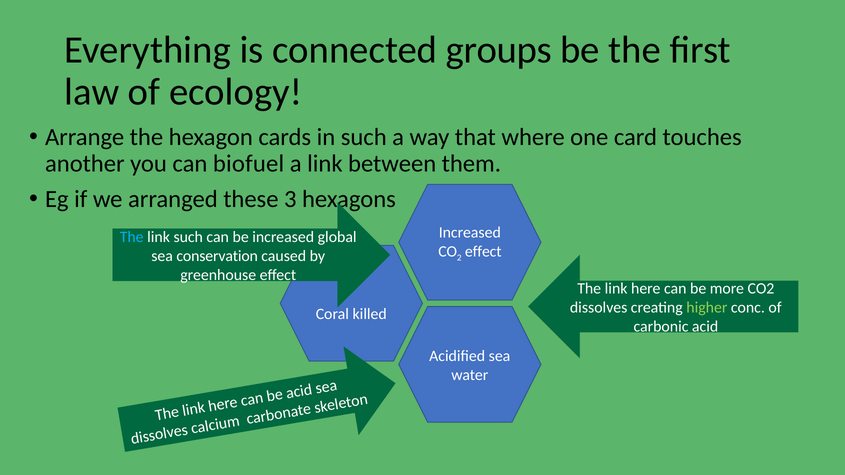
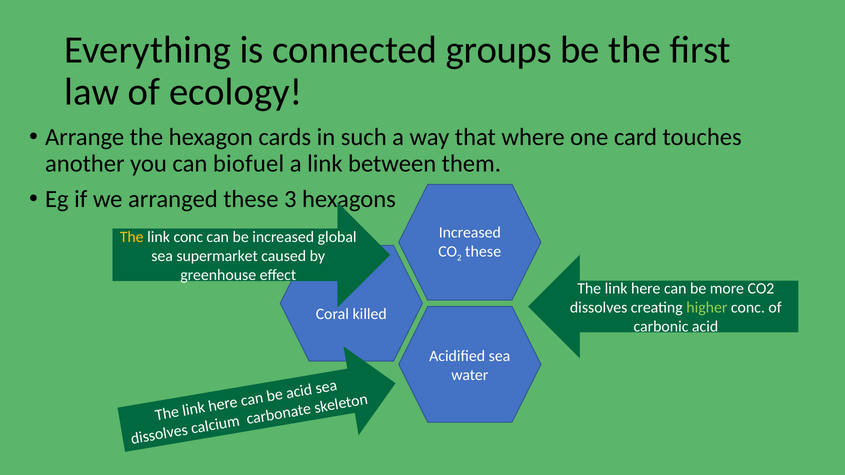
The colour: light blue -> yellow (132, 237)
link such: such -> conc (188, 237)
effect: effect -> these (483, 252)
conservation: conservation -> supermarket (217, 256)
